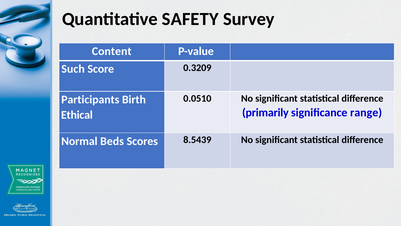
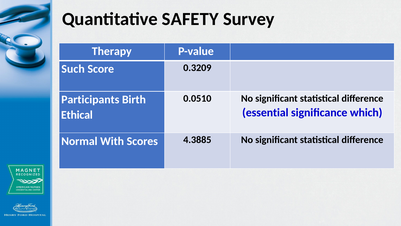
Content: Content -> Therapy (112, 51)
primarily: primarily -> essential (265, 112)
range: range -> which (366, 112)
Beds: Beds -> With (112, 141)
8.5439: 8.5439 -> 4.3885 (197, 140)
